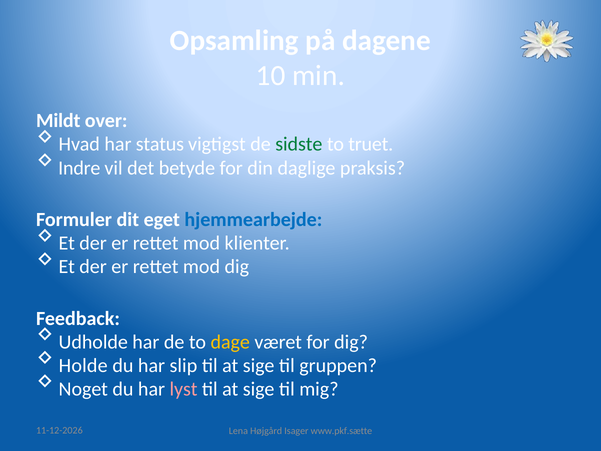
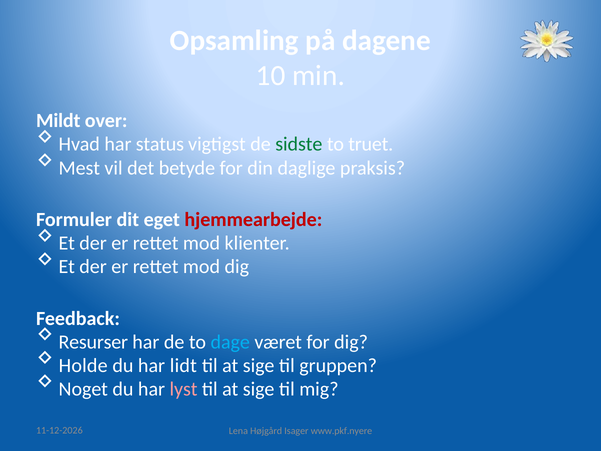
Indre: Indre -> Mest (79, 168)
hjemmearbejde colour: blue -> red (253, 220)
Udholde: Udholde -> Resurser (93, 342)
dage colour: yellow -> light blue (230, 342)
slip: slip -> lidt (183, 365)
www.pkf.sætte: www.pkf.sætte -> www.pkf.nyere (341, 430)
